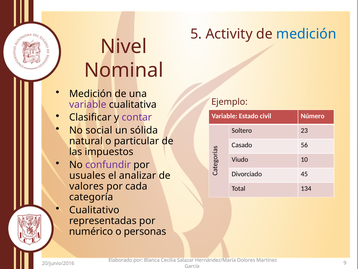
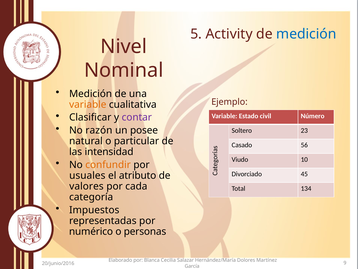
variable colour: purple -> orange (88, 104)
social: social -> razón (99, 130)
sólida: sólida -> posee (144, 130)
impuestos: impuestos -> intensidad (109, 152)
confundir colour: purple -> orange (108, 164)
analizar: analizar -> atributo (138, 175)
Cualitativo: Cualitativo -> Impuestos (94, 210)
